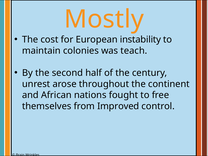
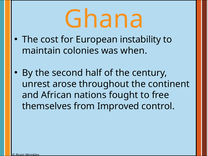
Mostly: Mostly -> Ghana (104, 19)
teach: teach -> when (134, 51)
